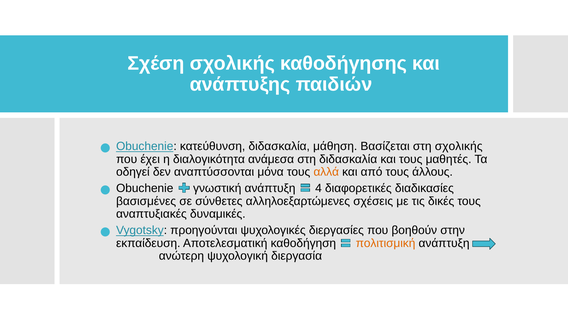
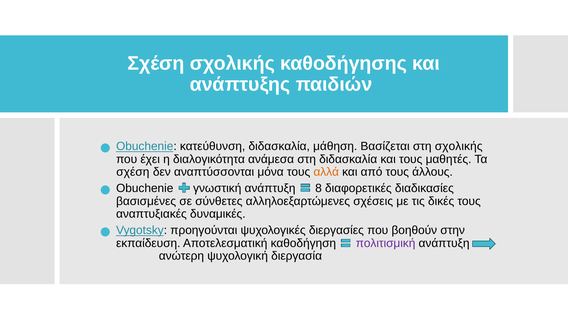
οδηγεί: οδηγεί -> σχέση (133, 172)
4: 4 -> 8 (318, 188)
πολιτισμική colour: orange -> purple (386, 243)
